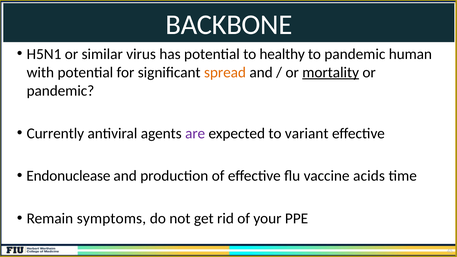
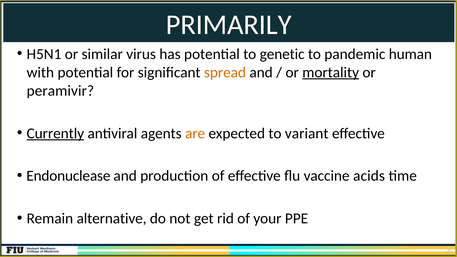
BACKBONE: BACKBONE -> PRIMARILY (229, 25)
healthy: healthy -> genetic (282, 54)
pandemic: pandemic -> peramivir (60, 91)
Currently underline: none -> present (55, 133)
are colour: purple -> orange (195, 133)
symptoms: symptoms -> alternative (112, 219)
